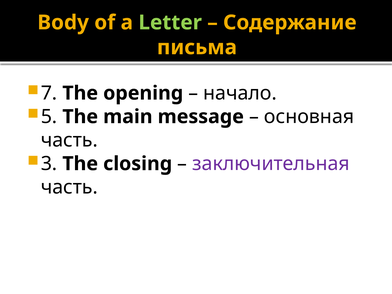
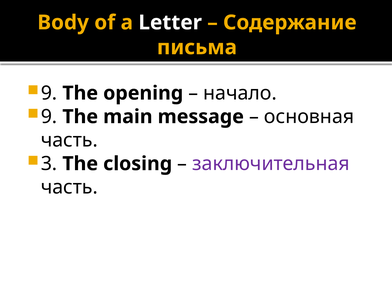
Letter colour: light green -> white (170, 23)
7: 7 -> 9 (49, 93)
5: 5 -> 9 (49, 117)
